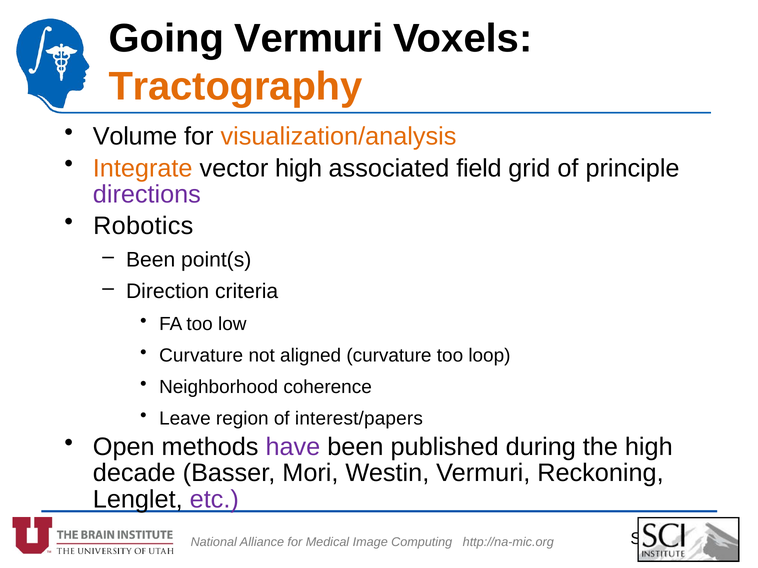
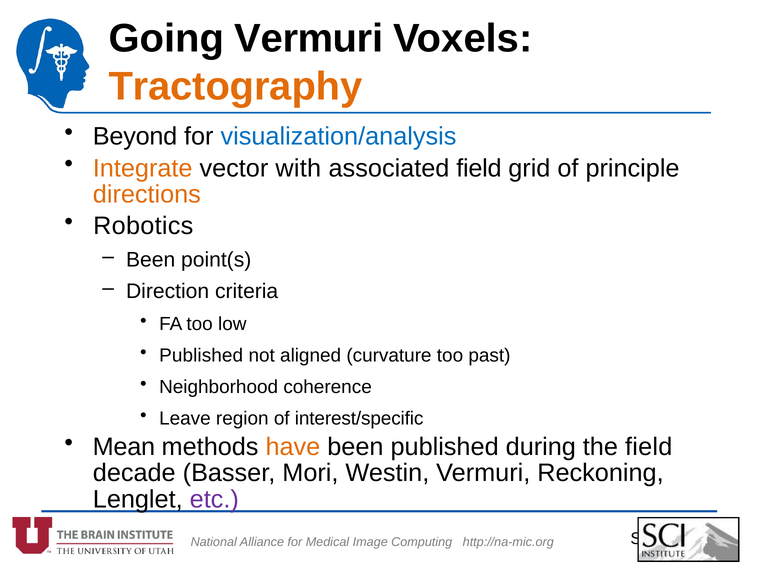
Volume: Volume -> Beyond (135, 137)
visualization/analysis colour: orange -> blue (338, 137)
vector high: high -> with (298, 168)
directions colour: purple -> orange (147, 195)
Curvature: Curvature -> Published (201, 356)
loop: loop -> past (489, 356)
interest/papers: interest/papers -> interest/specific (359, 419)
Open: Open -> Mean (124, 447)
have colour: purple -> orange (293, 447)
the high: high -> field (649, 447)
